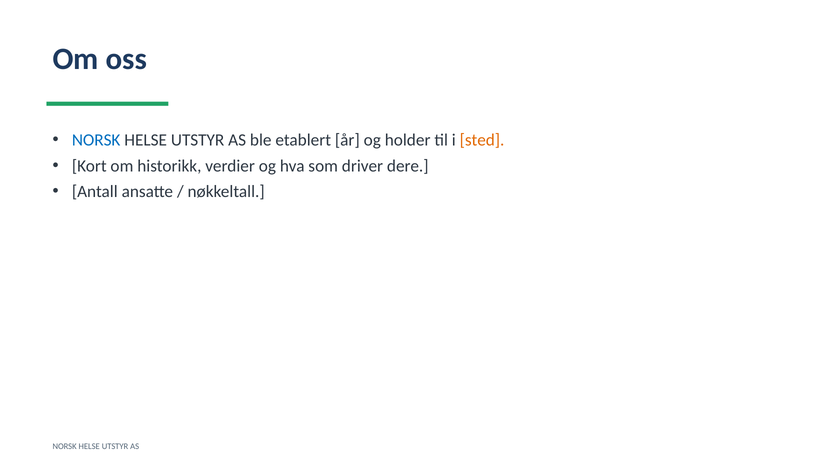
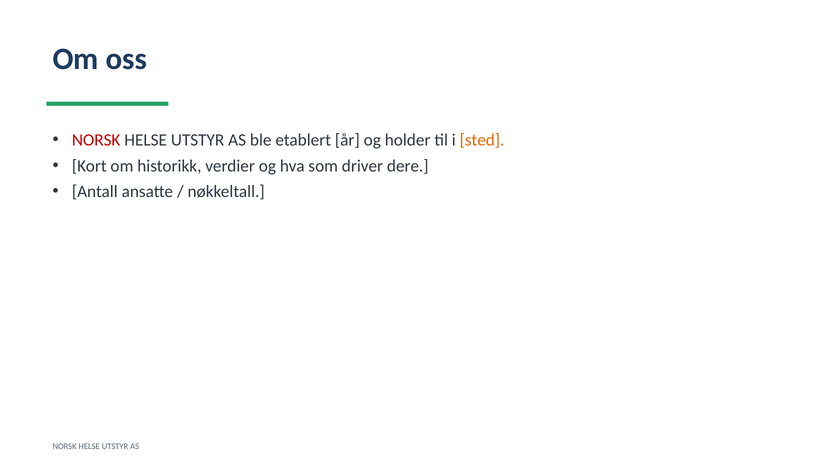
NORSK colour: blue -> red (96, 140)
